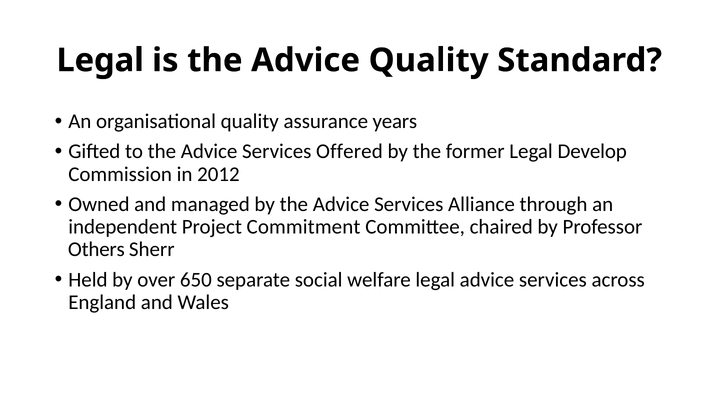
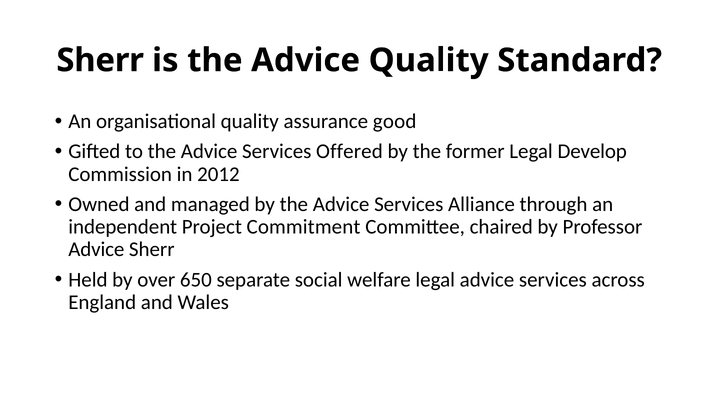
Legal: Legal -> Sherr (100, 60)
years: years -> good (395, 122)
Others: Others -> Advice (96, 250)
